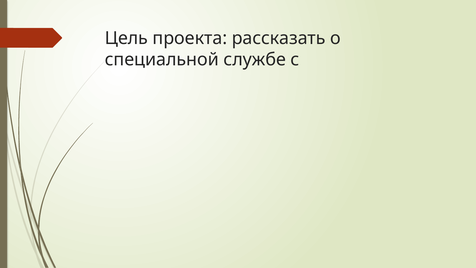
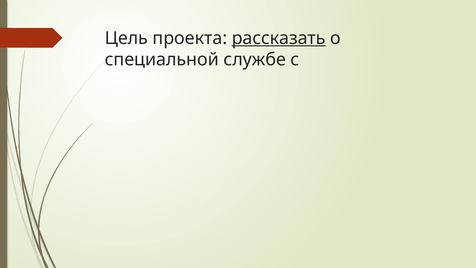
рассказать underline: none -> present (279, 38)
